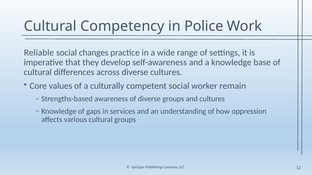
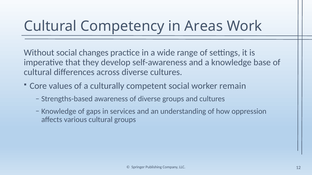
Police: Police -> Areas (204, 26)
Reliable: Reliable -> Without (39, 53)
